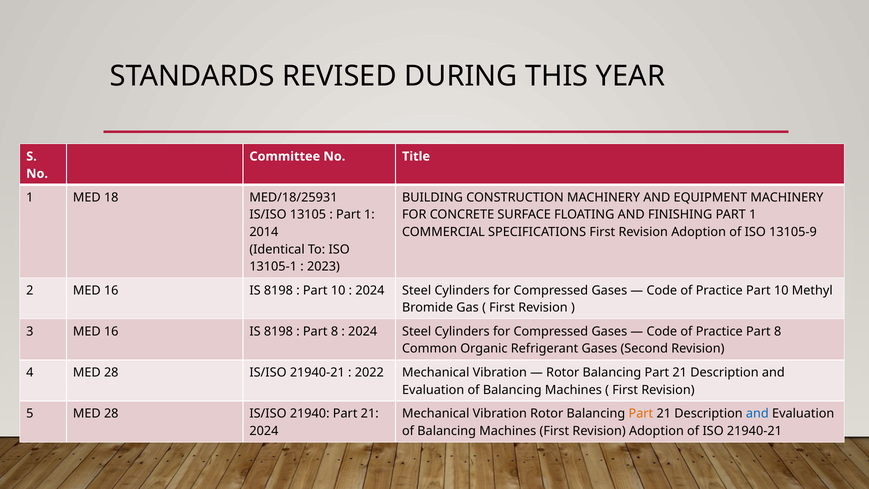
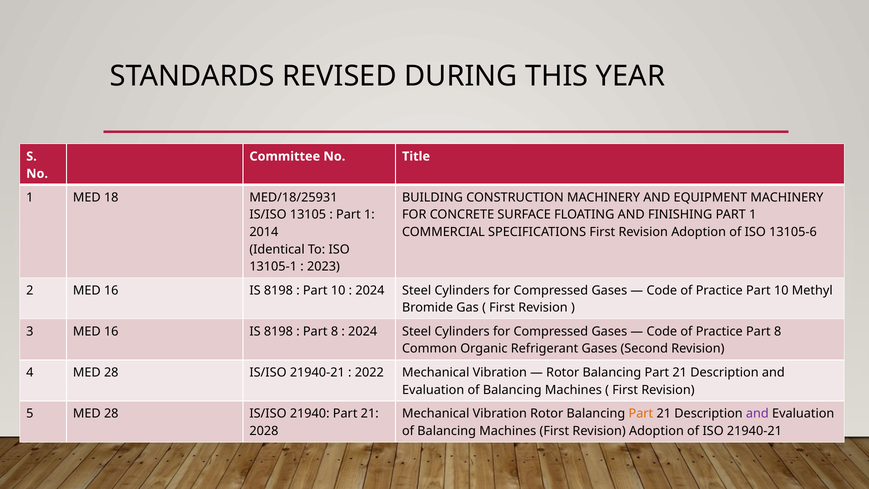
13105-9: 13105-9 -> 13105-6 (793, 232)
and colour: blue -> purple (757, 414)
2024: 2024 -> 2028 (264, 431)
